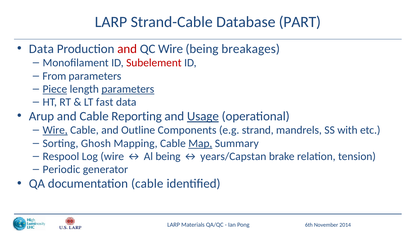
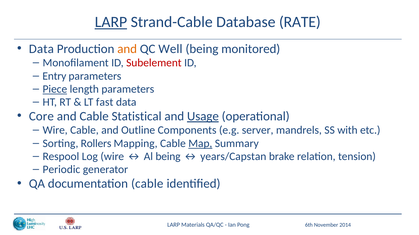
LARP underline: none -> present (111, 22)
PART: PART -> RATE (300, 22)
and colour: red -> orange (127, 49)
QC Wire: Wire -> Well (170, 49)
breakages: breakages -> monitored (251, 49)
From: From -> Entry (54, 76)
parameters underline: present -> none (128, 89)
Arup: Arup -> Core (41, 117)
Reporting: Reporting -> Statistical (137, 117)
Wire underline: present -> none (55, 131)
strand: strand -> server (258, 131)
Ghosh: Ghosh -> Rollers (96, 144)
